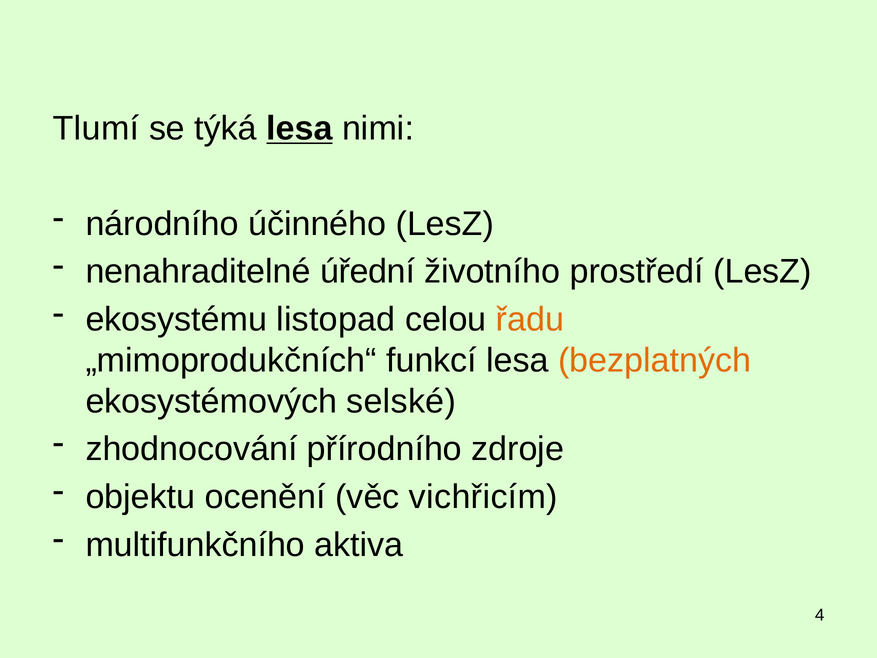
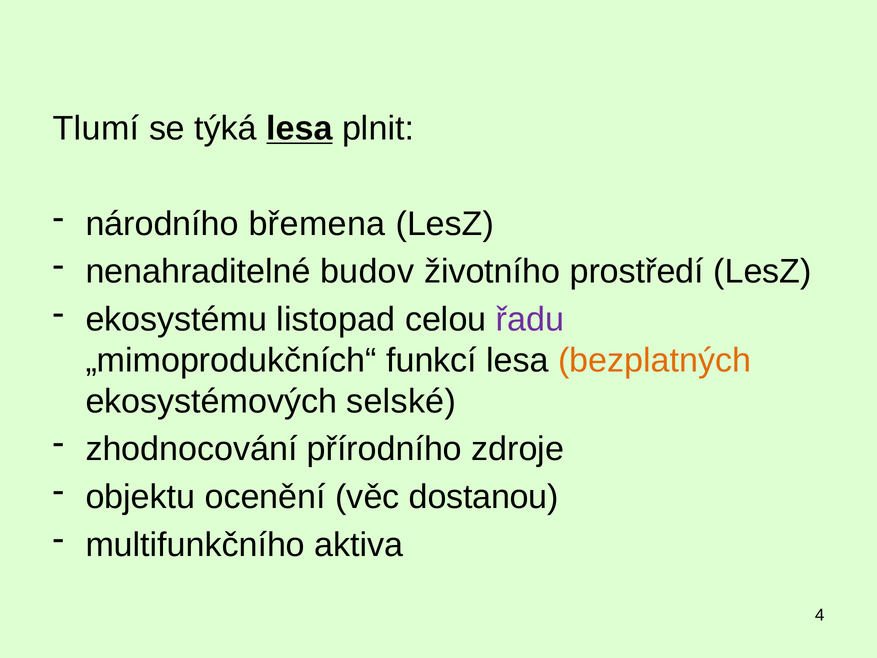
nimi: nimi -> plnit (378, 128)
účinného: účinného -> břemena (317, 224)
úřední: úřední -> budov (367, 272)
řadu colour: orange -> purple (530, 319)
vichřicím: vichřicím -> dostanou (484, 497)
